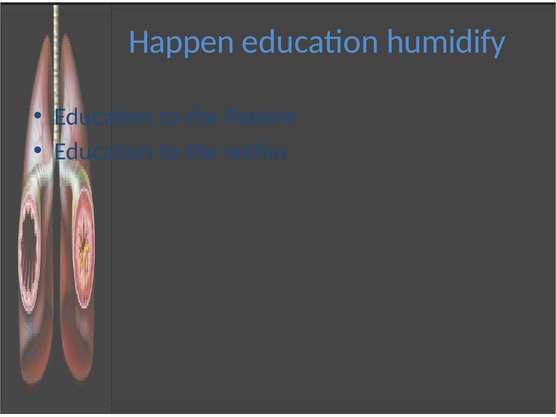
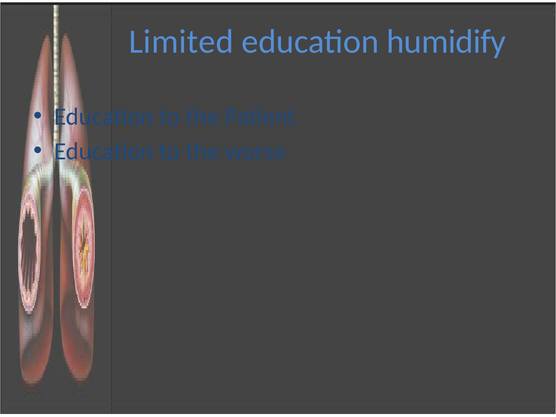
Happen: Happen -> Limited (181, 42)
within: within -> worse (256, 151)
